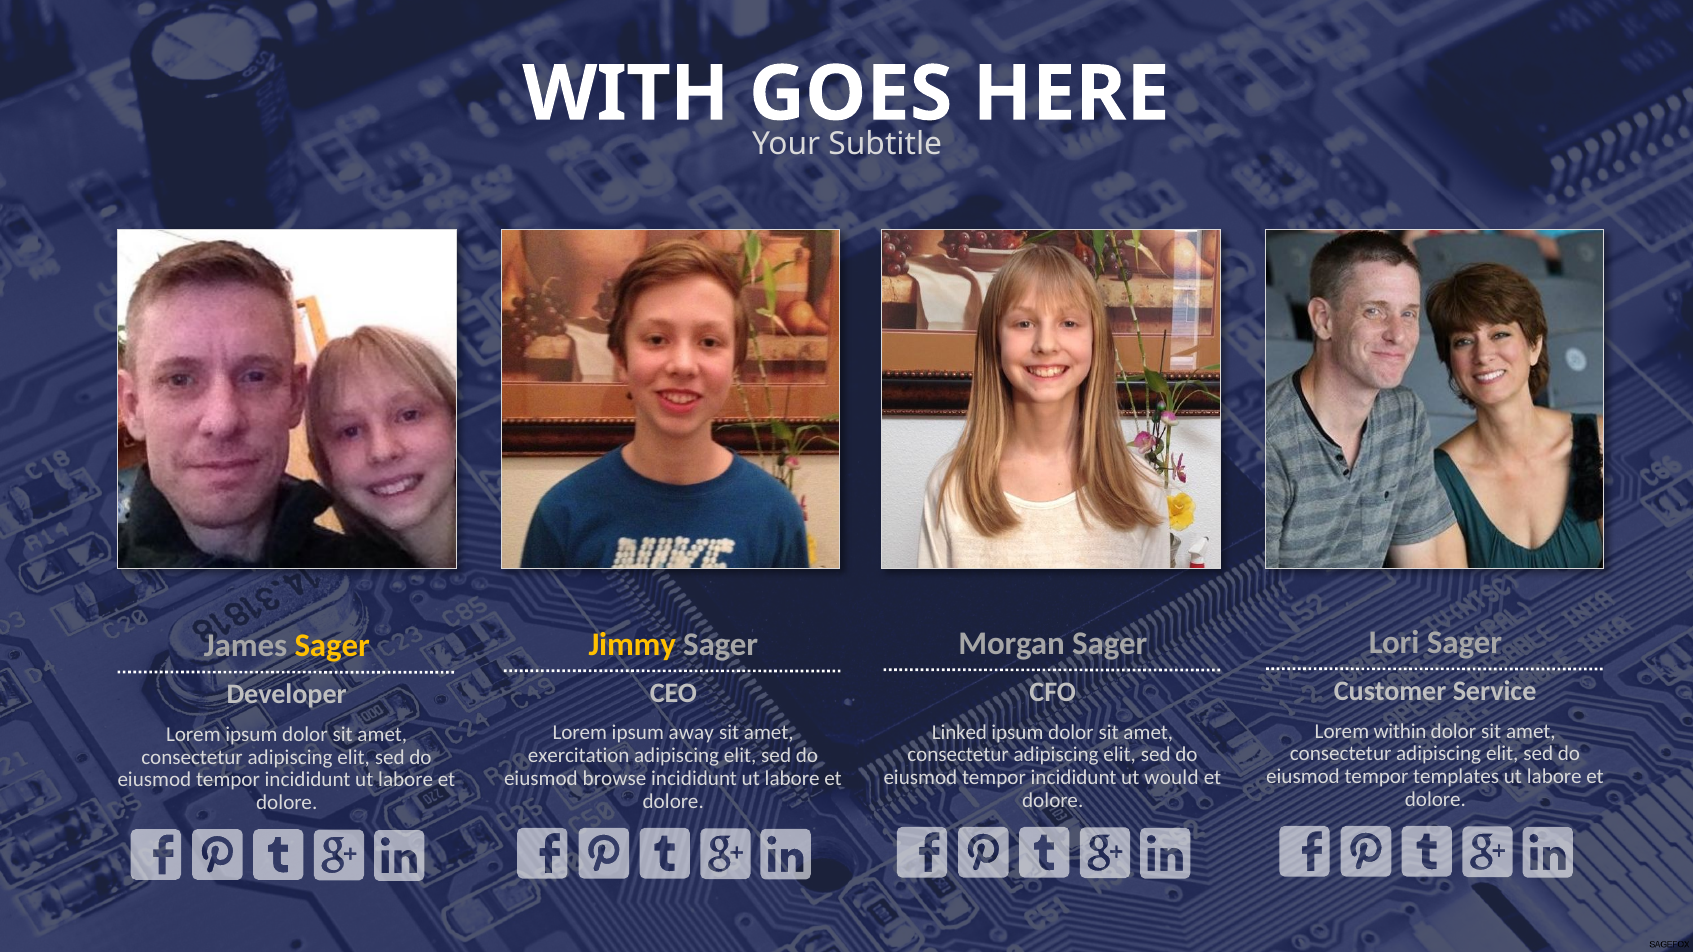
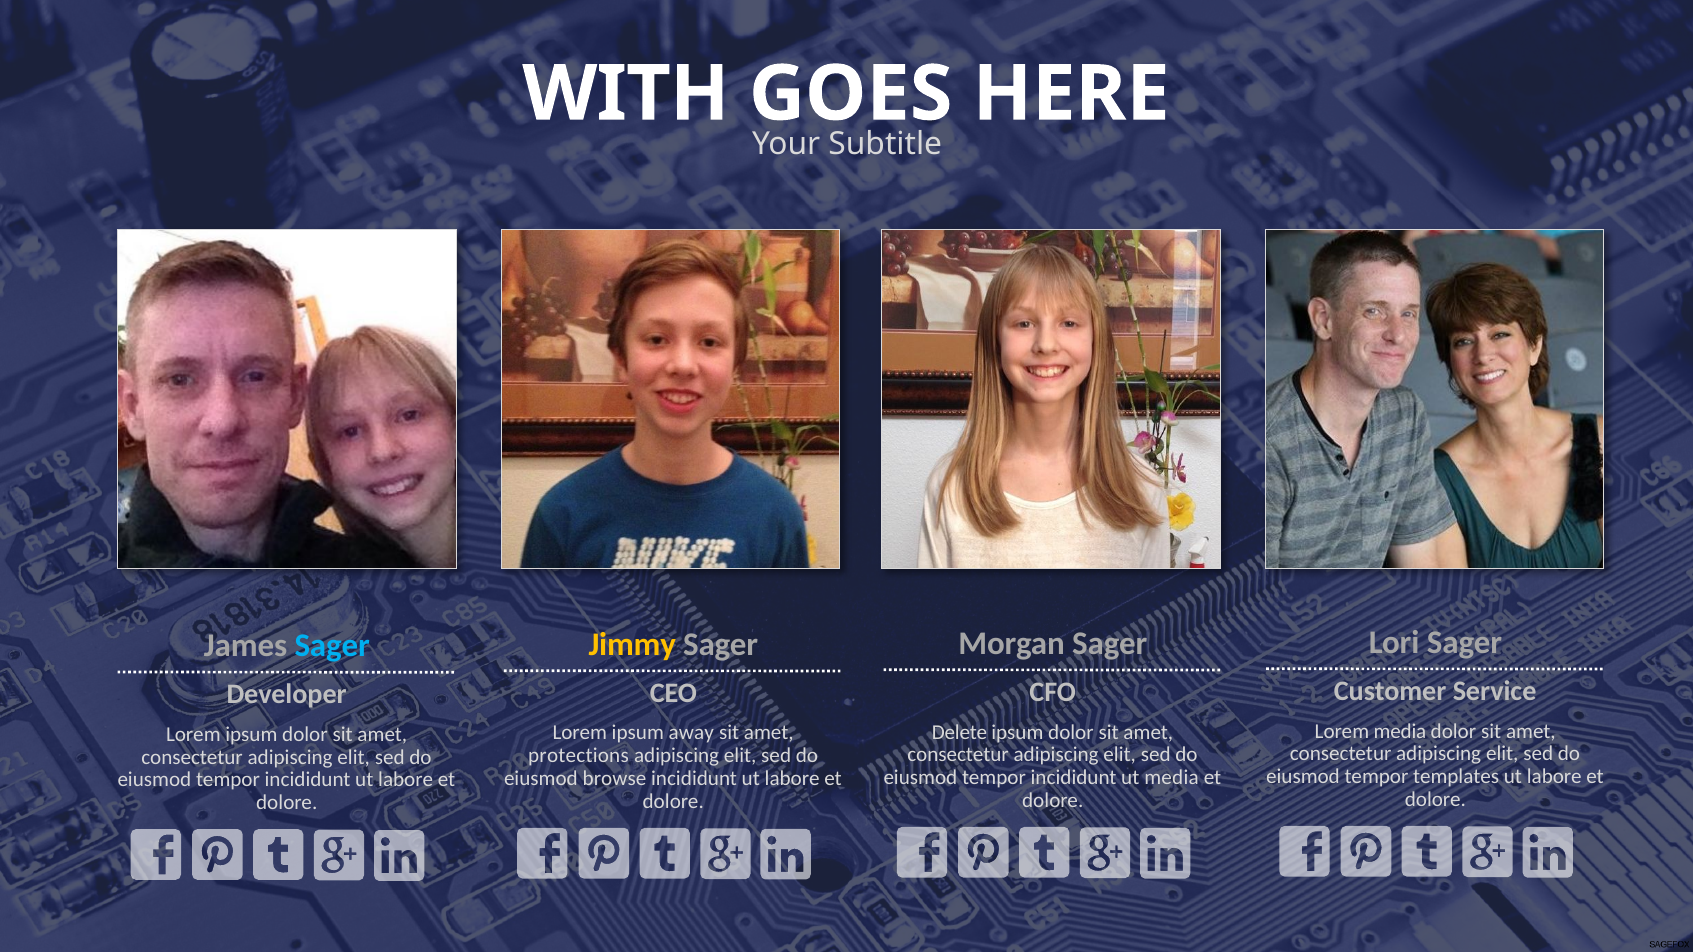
Sager colour: yellow -> light blue (332, 646)
Lorem within: within -> media (1400, 731)
Linked: Linked -> Delete (959, 732)
exercitation: exercitation -> protections (578, 756)
ut would: would -> media (1172, 778)
